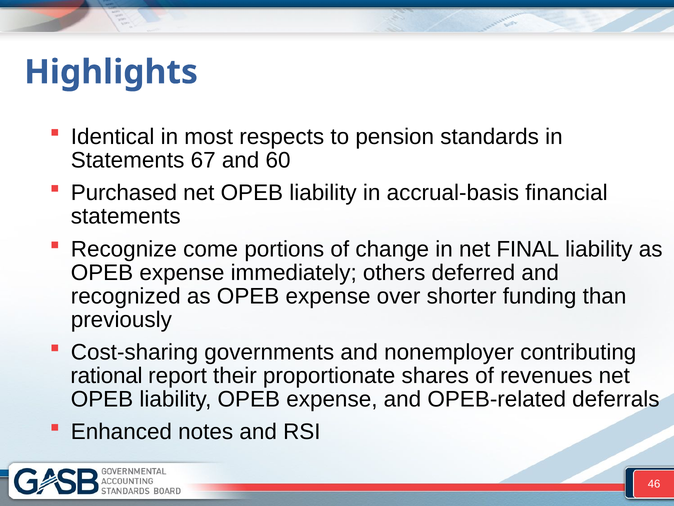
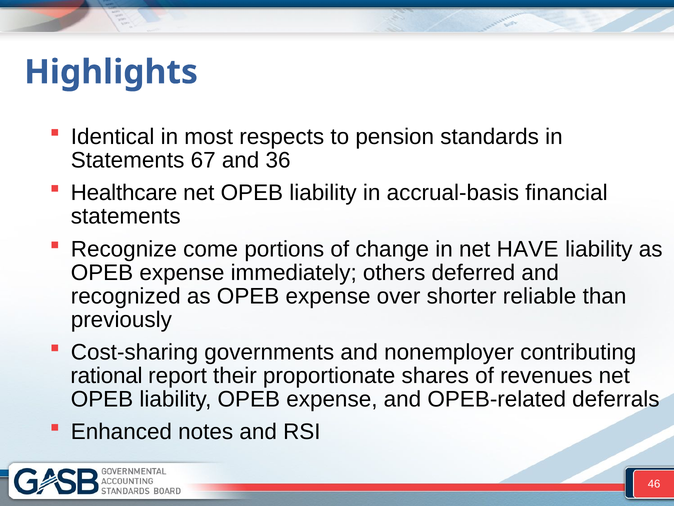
60: 60 -> 36 (278, 160)
Purchased: Purchased -> Healthcare (124, 193)
FINAL: FINAL -> HAVE (528, 249)
funding: funding -> reliable (540, 296)
